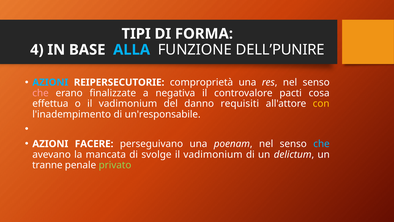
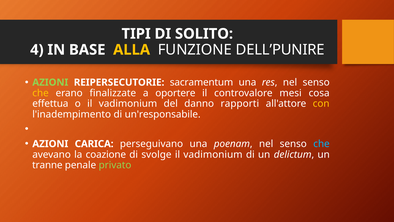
FORMA: FORMA -> SOLITO (204, 34)
ALLA colour: light blue -> yellow (132, 50)
AZIONI colour: light blue -> light green (50, 82)
comproprietà: comproprietà -> sacramentum (202, 82)
che colour: pink -> yellow (41, 93)
negativa: negativa -> oportere (175, 93)
pacti: pacti -> mesi (291, 93)
requisiti: requisiti -> rapporti (240, 104)
FACERE: FACERE -> CARICA (94, 144)
mancata: mancata -> coazione (106, 154)
